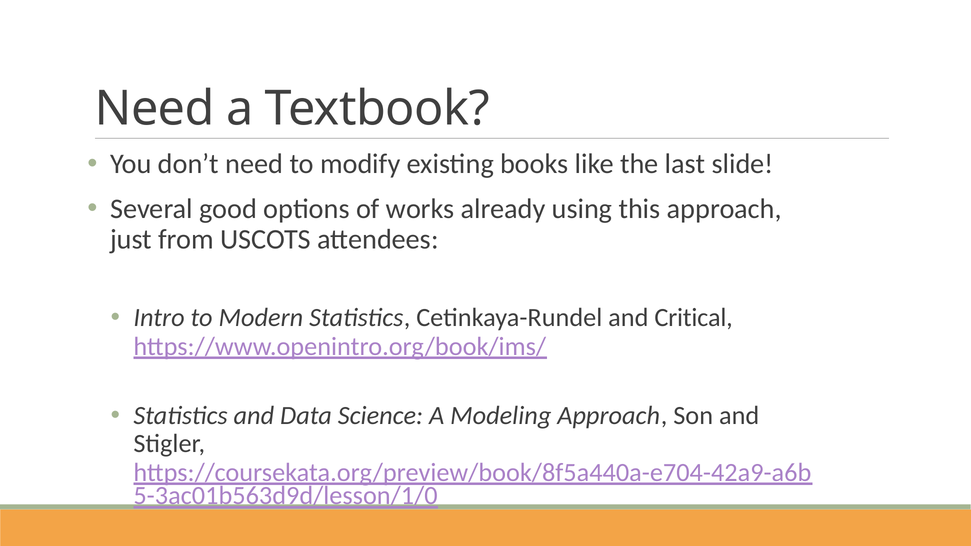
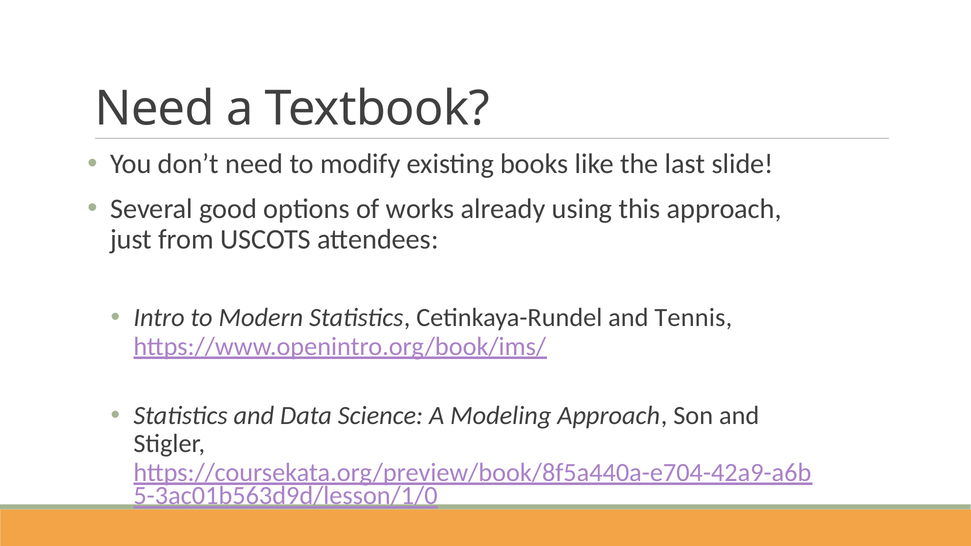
Critical: Critical -> Tennis (693, 318)
